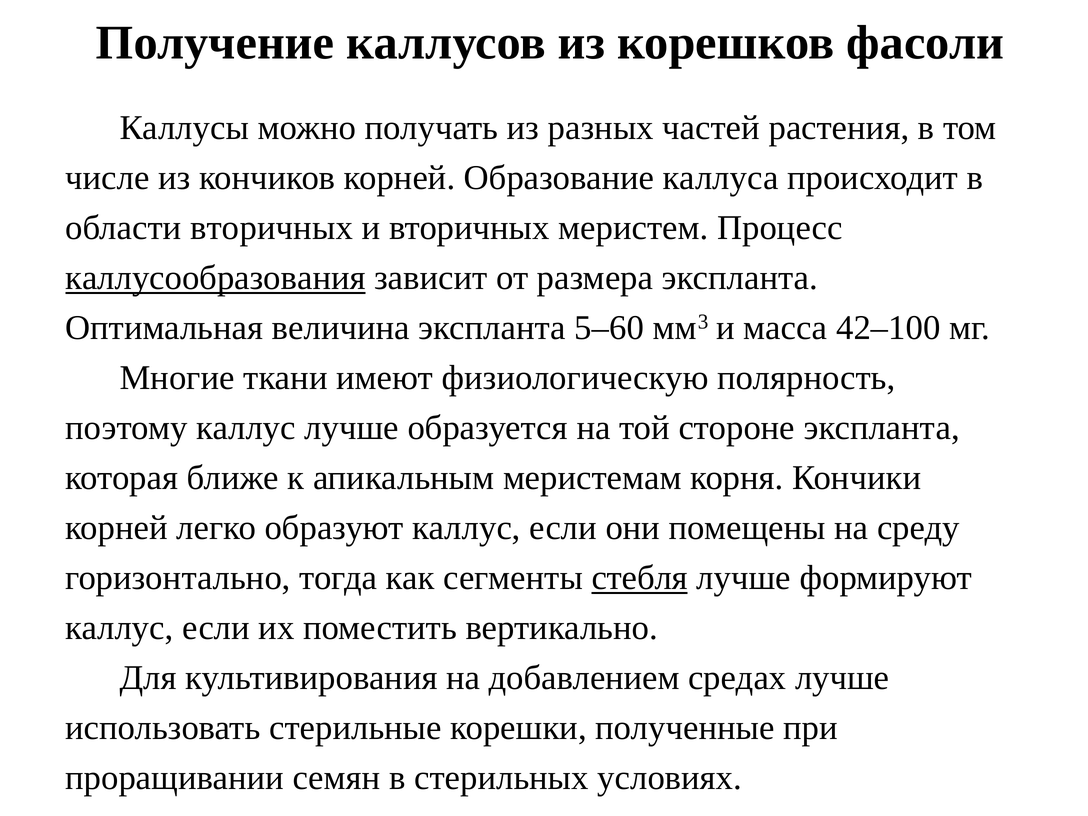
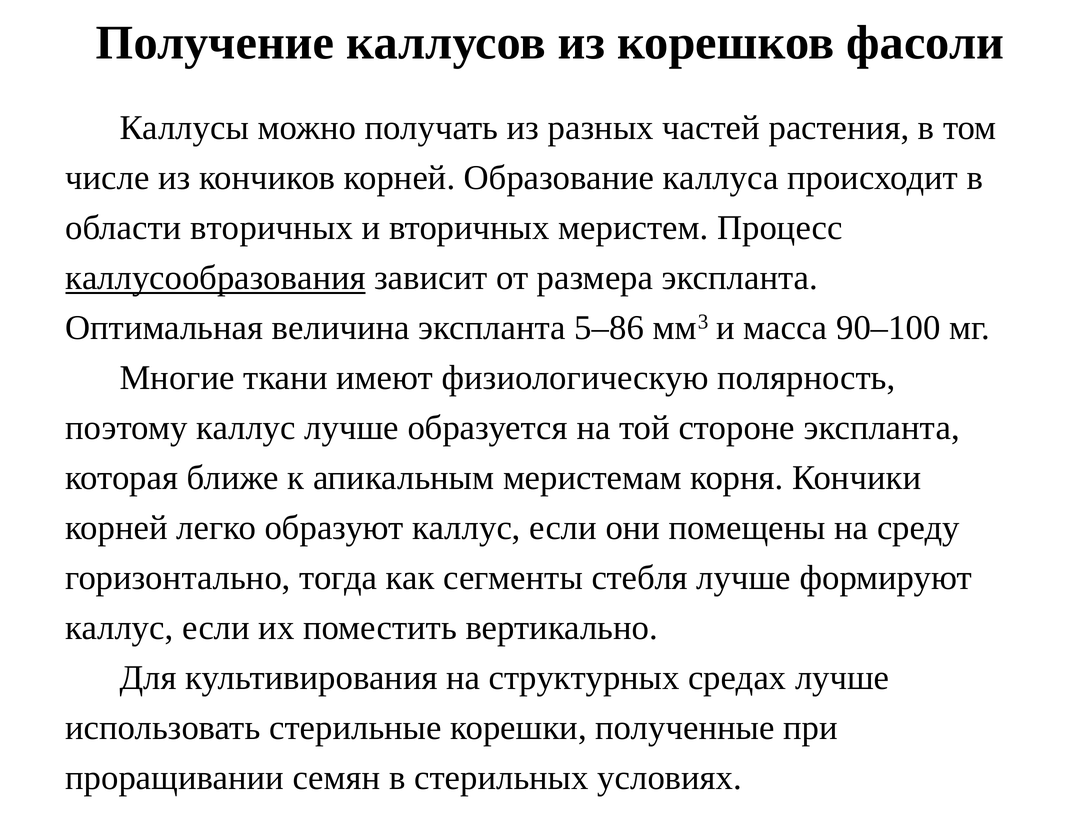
5–60: 5–60 -> 5–86 (609, 328)
42–100: 42–100 -> 90–100 (888, 328)
стебля underline: present -> none (640, 578)
добавлением: добавлением -> структурных (584, 678)
